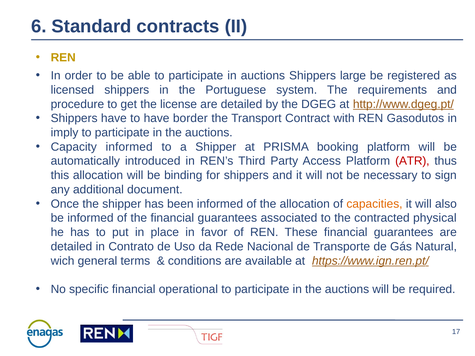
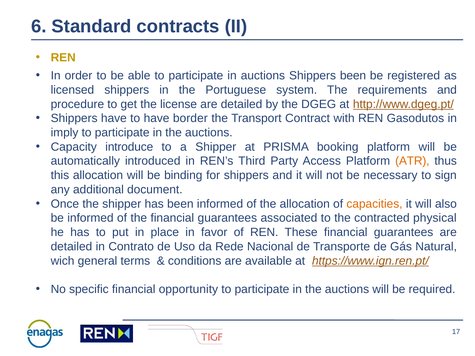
Shippers large: large -> been (353, 76)
Capacity informed: informed -> introduce (129, 147)
ATR colour: red -> orange (412, 161)
operational: operational -> opportunity (188, 289)
